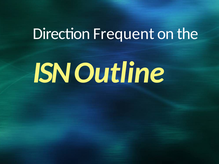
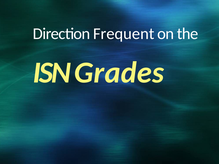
Outline: Outline -> Grades (119, 73)
